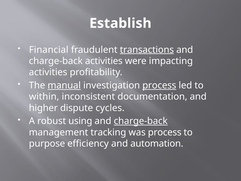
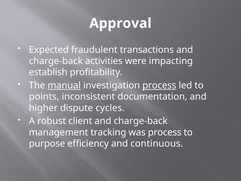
Establish: Establish -> Approval (120, 23)
Financial: Financial -> Expected (49, 50)
transactions underline: present -> none (147, 50)
activities: activities -> establish (48, 72)
within: within -> points (44, 97)
using: using -> client (80, 121)
charge-back underline: present -> none (141, 121)
automation: automation -> continuous (157, 143)
